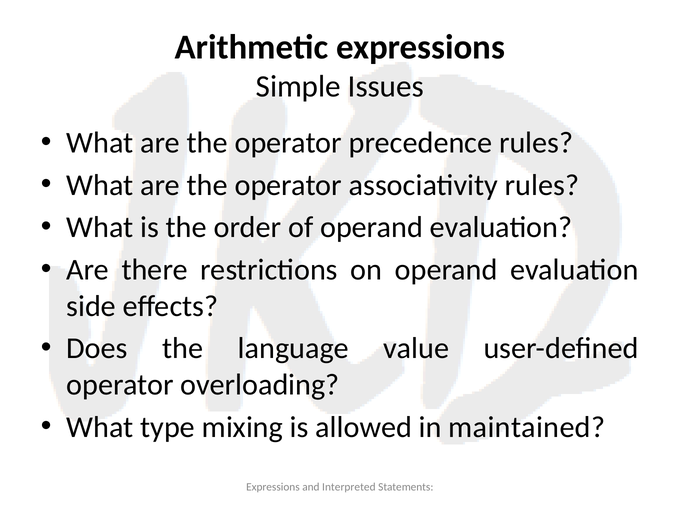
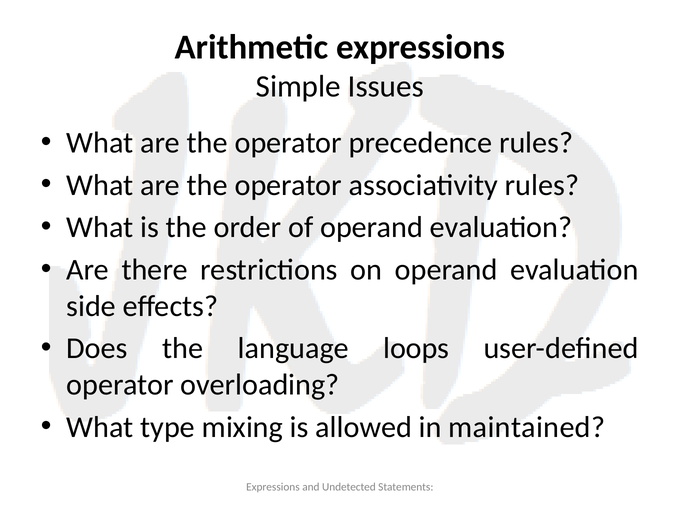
value: value -> loops (416, 348)
Interpreted: Interpreted -> Undetected (349, 487)
